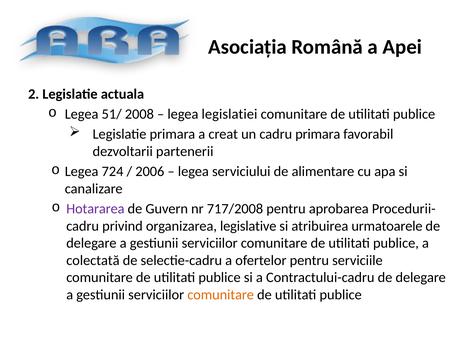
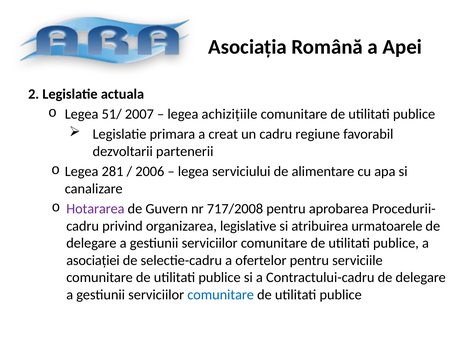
2008: 2008 -> 2007 (139, 114)
legislatiei: legislatiei -> achiziţiile (229, 114)
cadru primara: primara -> regiune (318, 134)
724: 724 -> 281 (113, 171)
colectată: colectată -> asociaţiei (93, 260)
comunitare colour: orange -> blue (221, 295)
